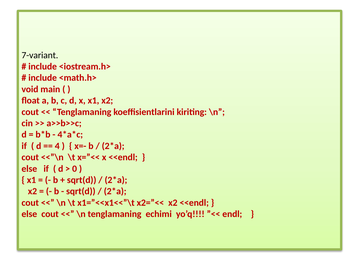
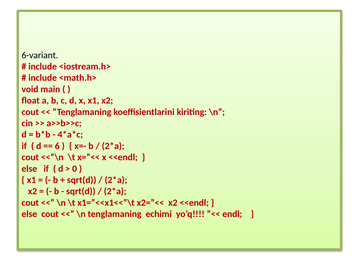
7-variant: 7-variant -> 6-variant (40, 55)
4: 4 -> 6 (57, 146)
